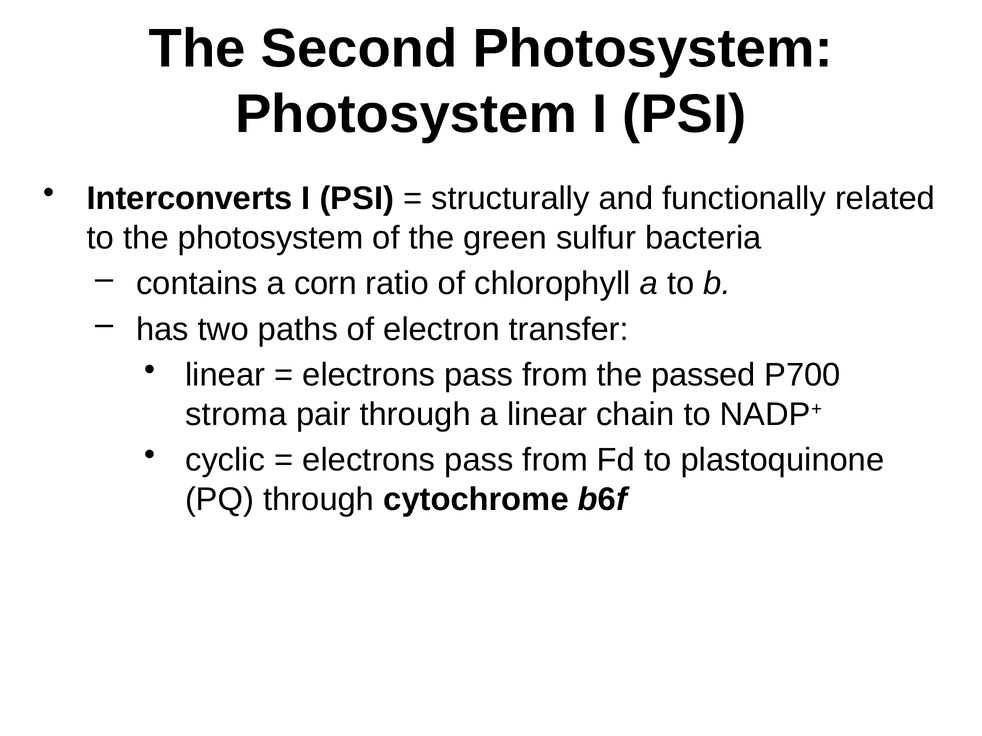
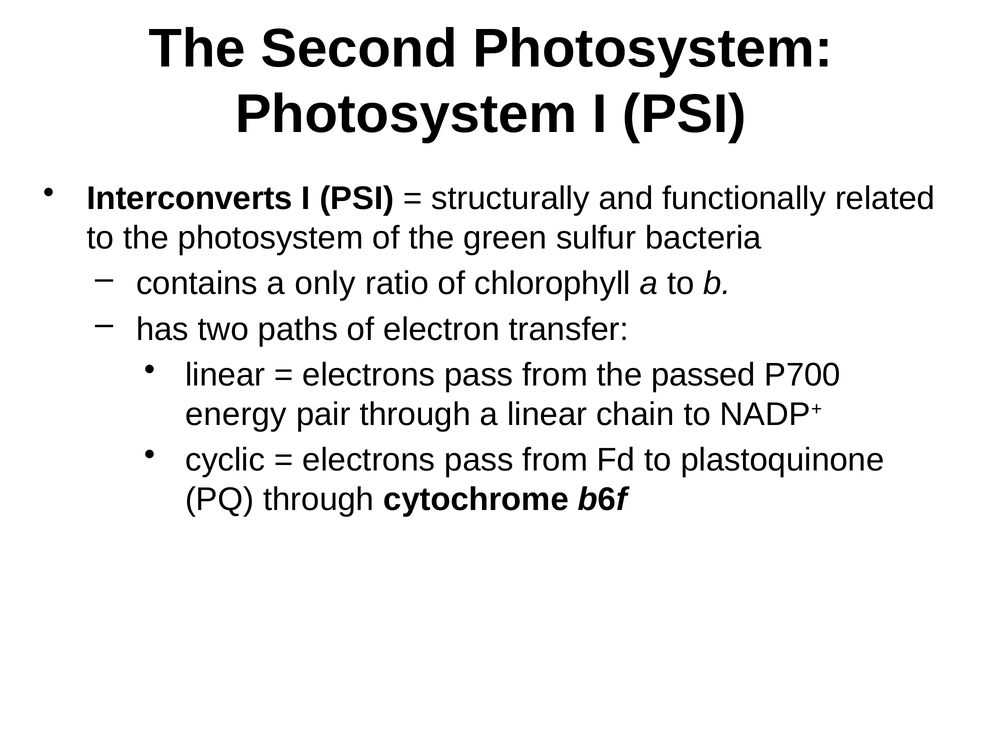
corn: corn -> only (325, 284)
stroma: stroma -> energy (236, 415)
